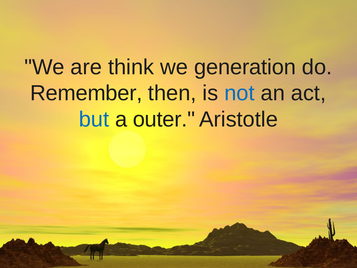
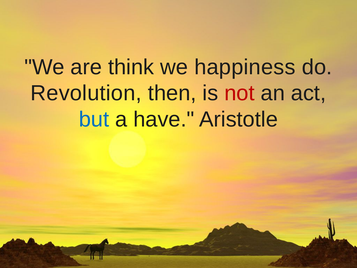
generation: generation -> happiness (245, 67)
Remember: Remember -> Revolution (86, 93)
not colour: blue -> red (239, 93)
outer: outer -> have (164, 119)
